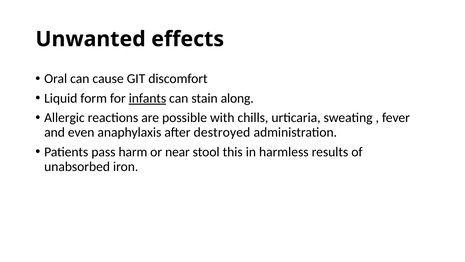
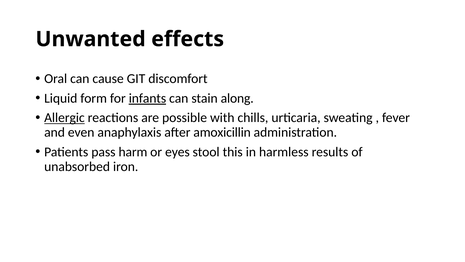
Allergic underline: none -> present (64, 118)
destroyed: destroyed -> amoxicillin (222, 132)
near: near -> eyes (177, 152)
